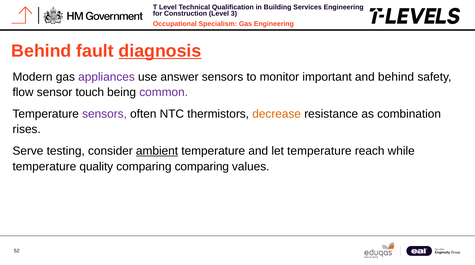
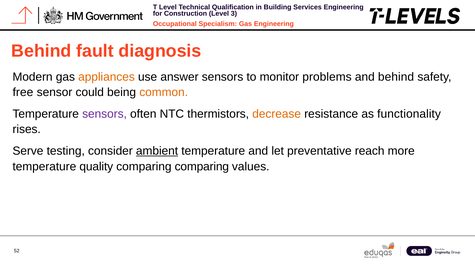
diagnosis underline: present -> none (160, 51)
appliances colour: purple -> orange (106, 77)
important: important -> problems (327, 77)
flow: flow -> free (23, 93)
touch: touch -> could (90, 93)
common colour: purple -> orange (164, 93)
combination: combination -> functionality (409, 114)
let temperature: temperature -> preventative (319, 151)
while: while -> more (401, 151)
